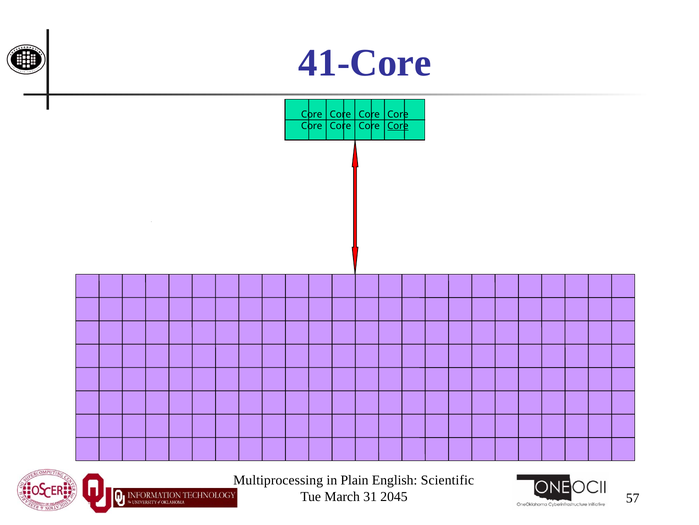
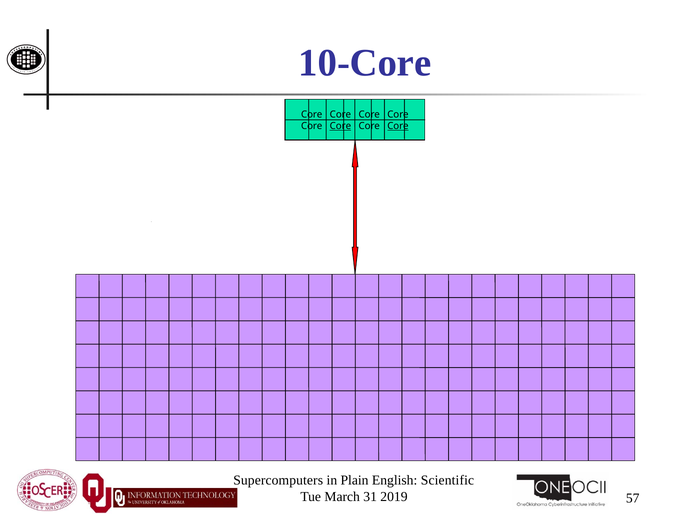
41-Core: 41-Core -> 10-Core (365, 63)
Core underline: none -> present (340, 126)
Multiprocessing: Multiprocessing -> Supercomputers (278, 480)
2045: 2045 -> 2019 (394, 496)
